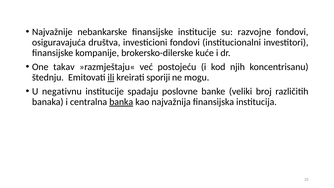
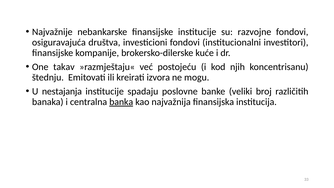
ili underline: present -> none (111, 77)
sporiji: sporiji -> izvora (158, 77)
negativnu: negativnu -> nestajanja (62, 91)
